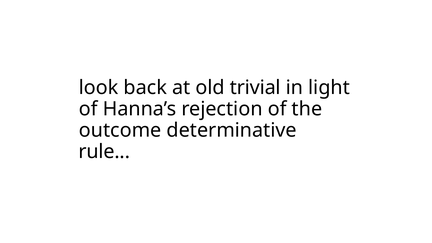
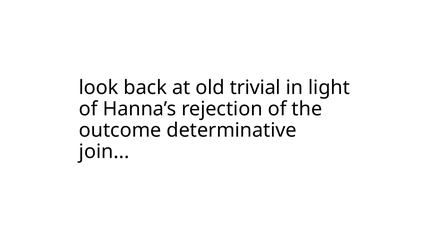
rule: rule -> join (104, 152)
